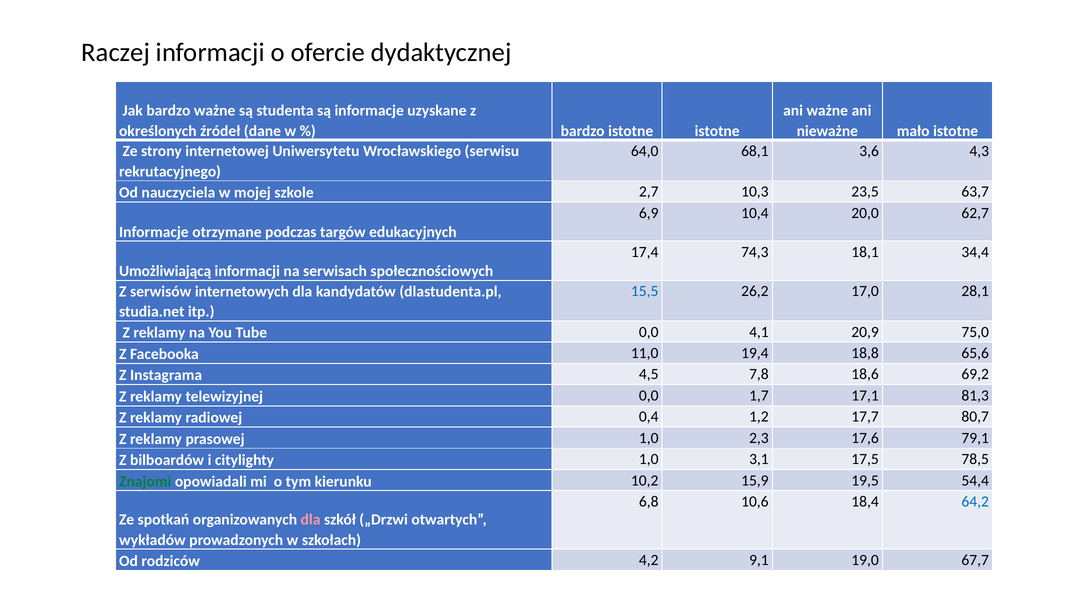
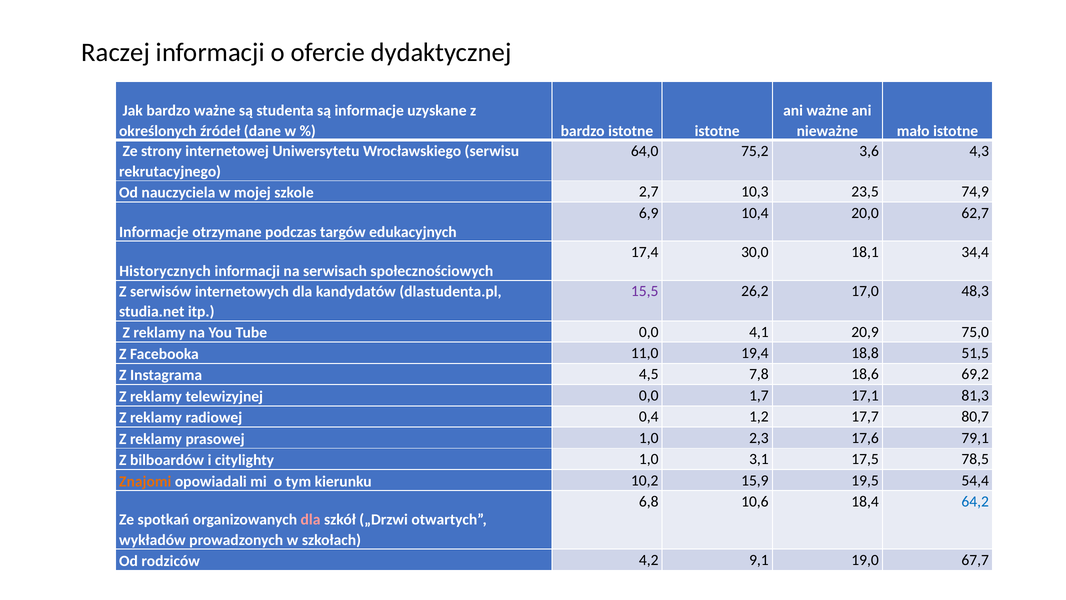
68,1: 68,1 -> 75,2 (755, 151)
63,7: 63,7 -> 74,9 (975, 192)
74,3: 74,3 -> 30,0 (755, 252)
Umożliwiającą: Umożliwiającą -> Historycznych (165, 271)
15,5 colour: blue -> purple (645, 291)
28,1: 28,1 -> 48,3 (975, 291)
65,6: 65,6 -> 51,5 (975, 353)
Znajomi colour: green -> orange (145, 481)
